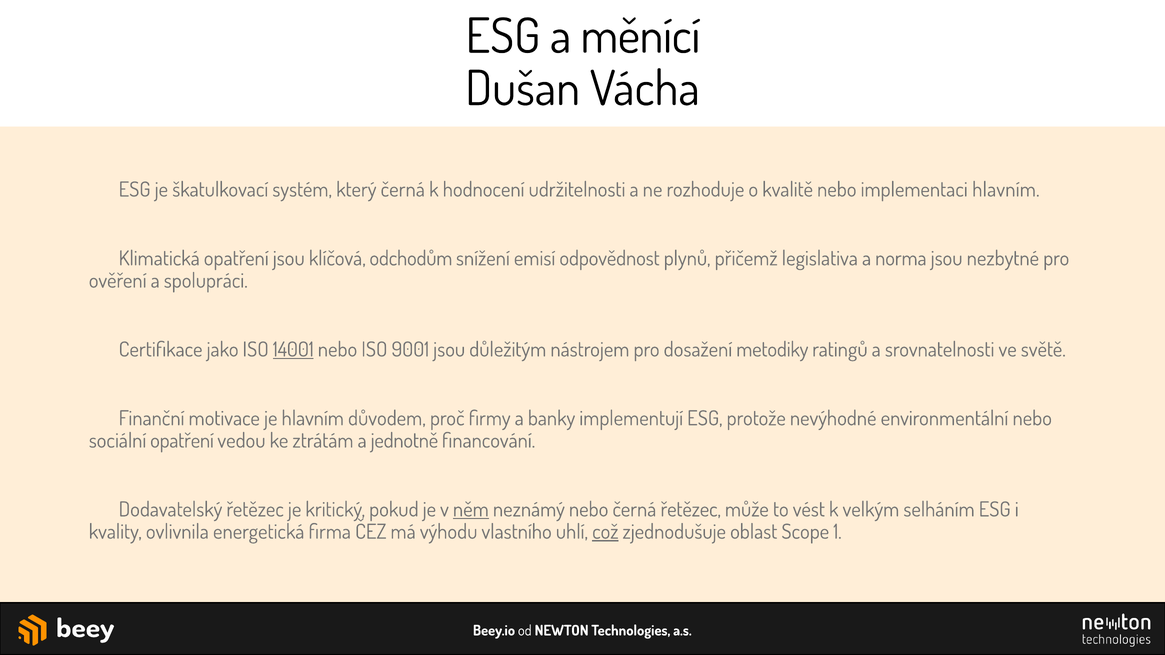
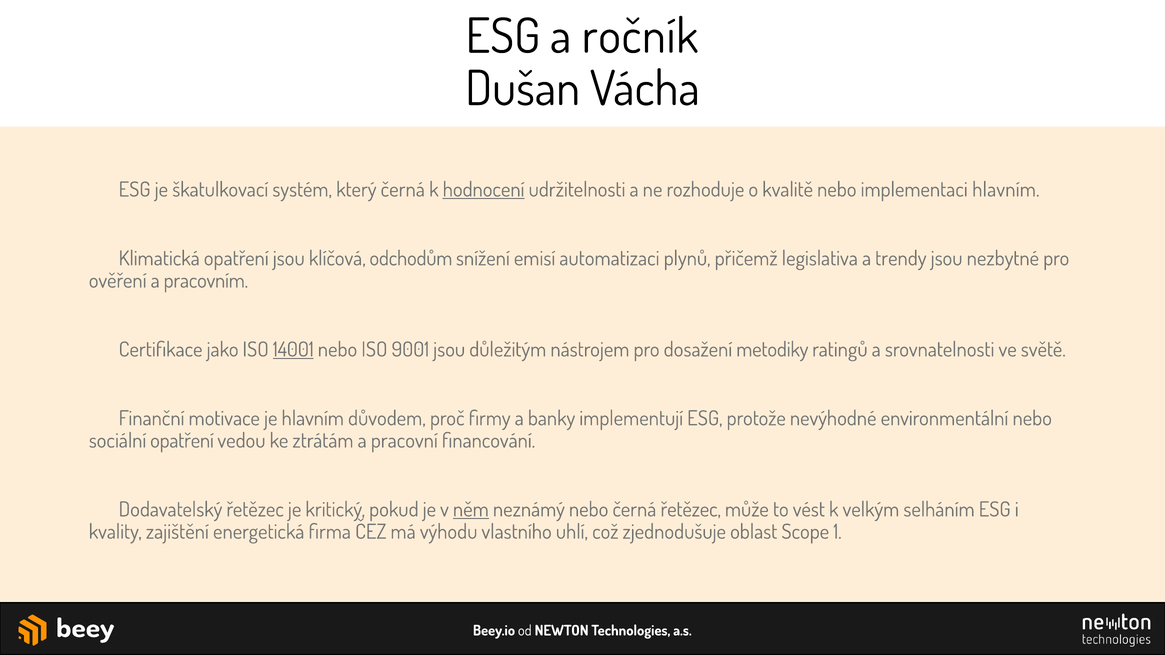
měnící: měnící -> ročník (640, 37)
hodnocení underline: none -> present (484, 190)
odpovědnost: odpovědnost -> automatizaci (609, 259)
norma: norma -> trendy (901, 259)
spolupráci: spolupráci -> pracovním (206, 281)
jednotně: jednotně -> pracovní (404, 441)
ovlivnila: ovlivnila -> zajištění (177, 532)
což underline: present -> none (605, 532)
